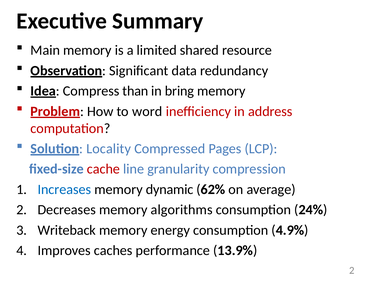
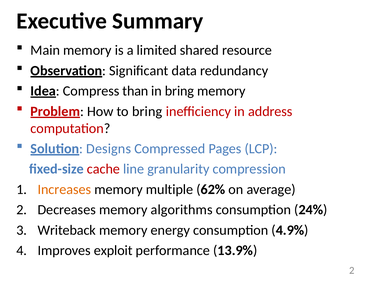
to word: word -> bring (147, 111)
Locality: Locality -> Designs (109, 149)
Increases colour: blue -> orange (64, 189)
dynamic: dynamic -> multiple (170, 189)
caches: caches -> exploit (113, 250)
